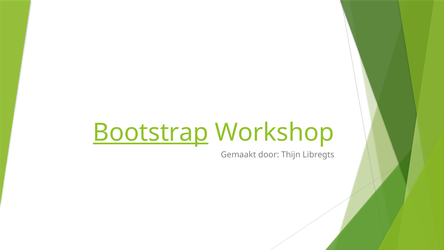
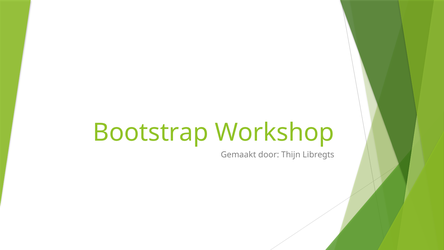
Bootstrap underline: present -> none (151, 133)
